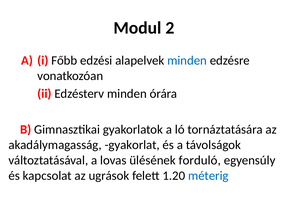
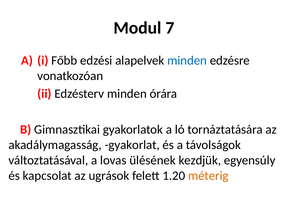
2: 2 -> 7 (170, 28)
forduló: forduló -> kezdjük (200, 160)
méterig colour: blue -> orange (208, 176)
